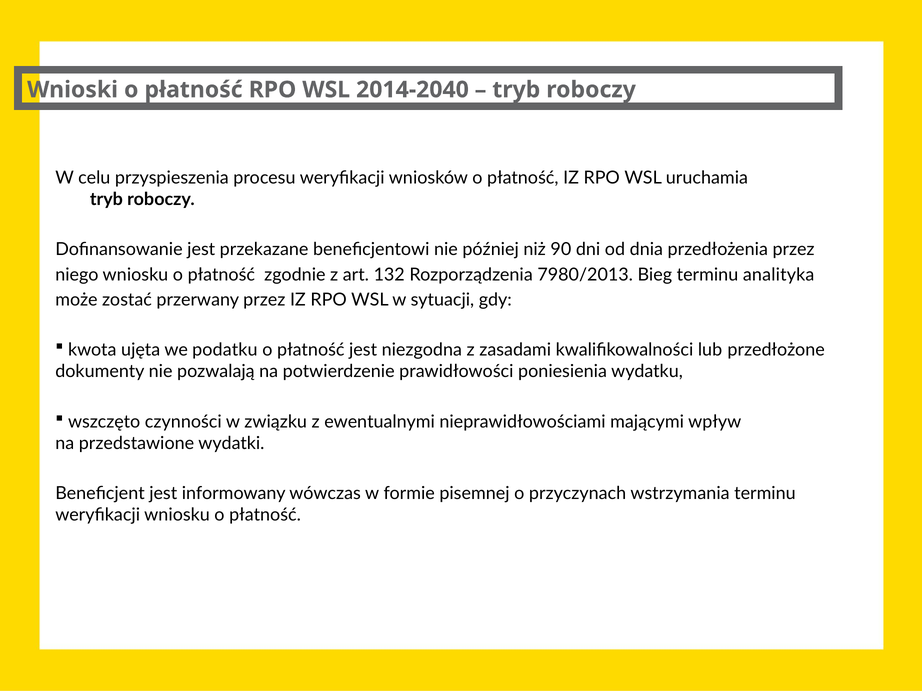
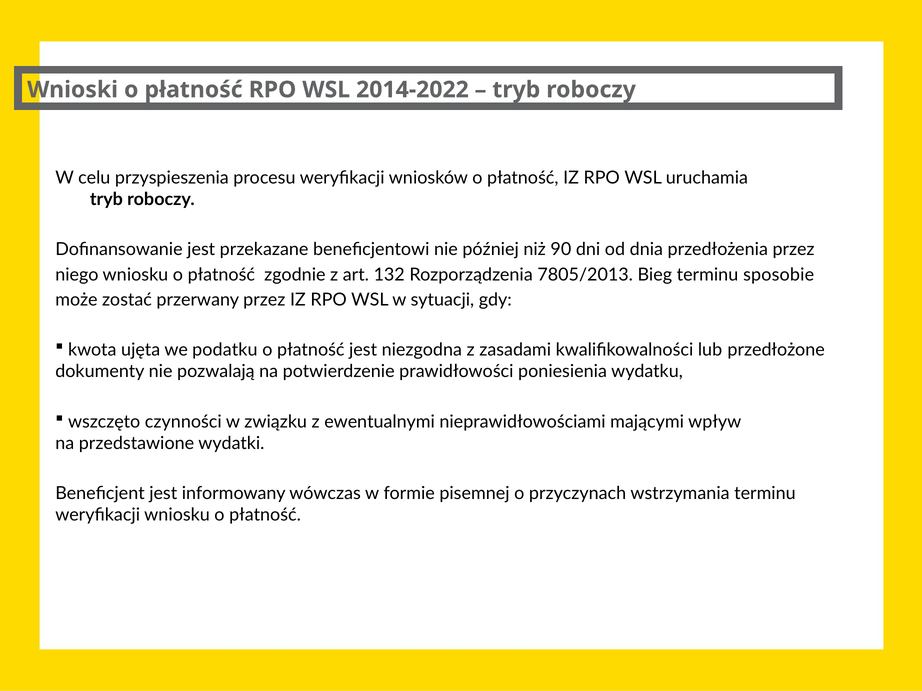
2014-2040: 2014-2040 -> 2014-2022 (412, 90)
7980/2013: 7980/2013 -> 7805/2013 (585, 275)
analityka: analityka -> sposobie (779, 275)
